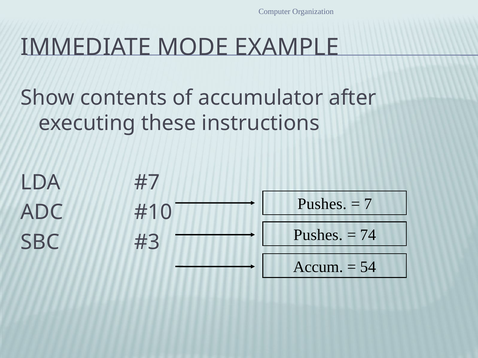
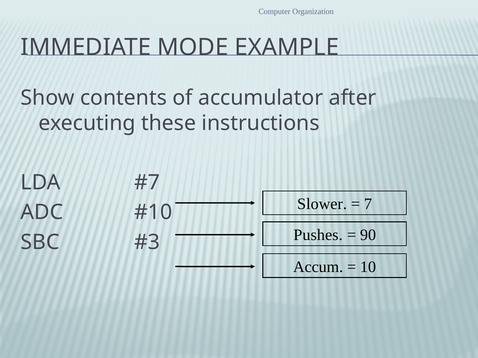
Pushes: Pushes -> Slower (322, 204)
74: 74 -> 90 (368, 235)
54: 54 -> 10 (368, 267)
